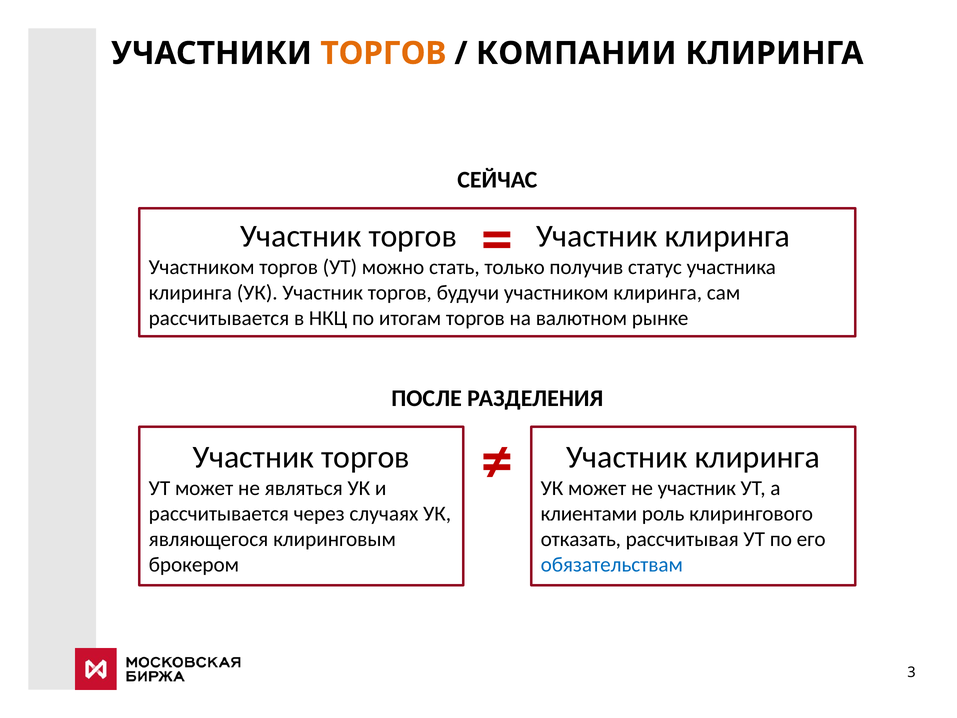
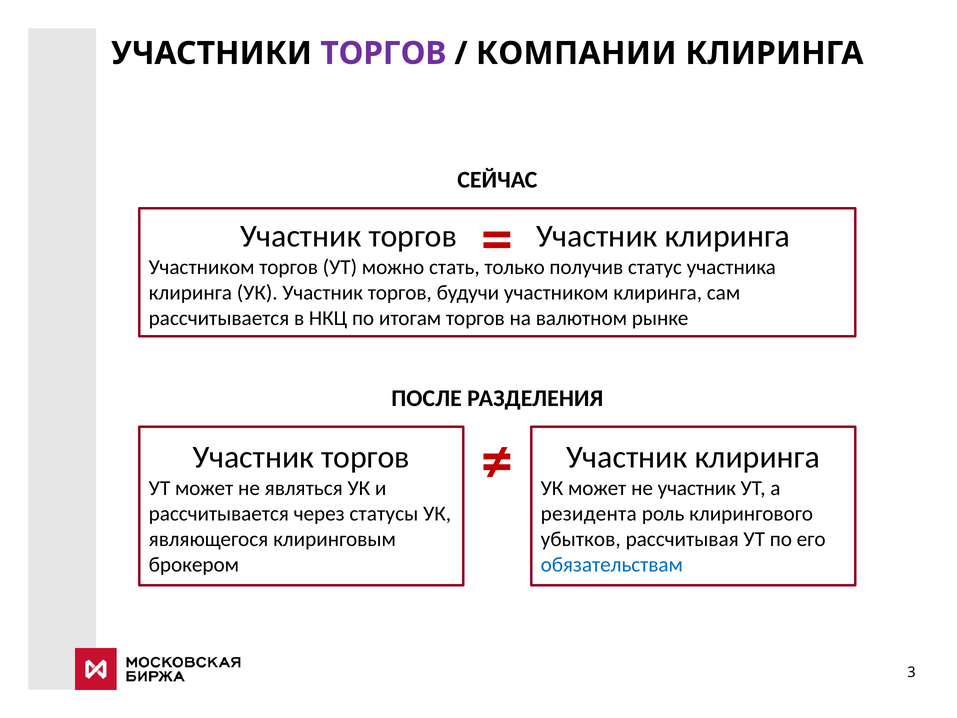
ТОРГОВ colour: orange -> purple (383, 53)
случаях: случаях -> статусы (384, 514)
клиентами: клиентами -> резидента (589, 514)
отказать: отказать -> убытков (581, 539)
